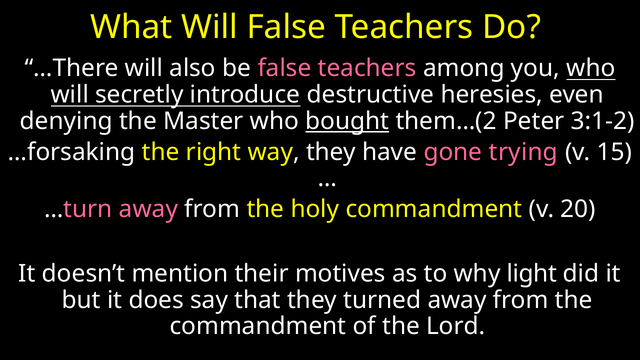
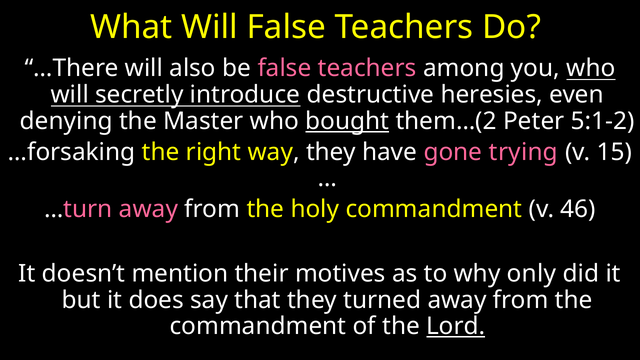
3:1-2: 3:1-2 -> 5:1-2 (603, 121)
20: 20 -> 46 (578, 209)
light: light -> only (532, 274)
Lord underline: none -> present (456, 326)
